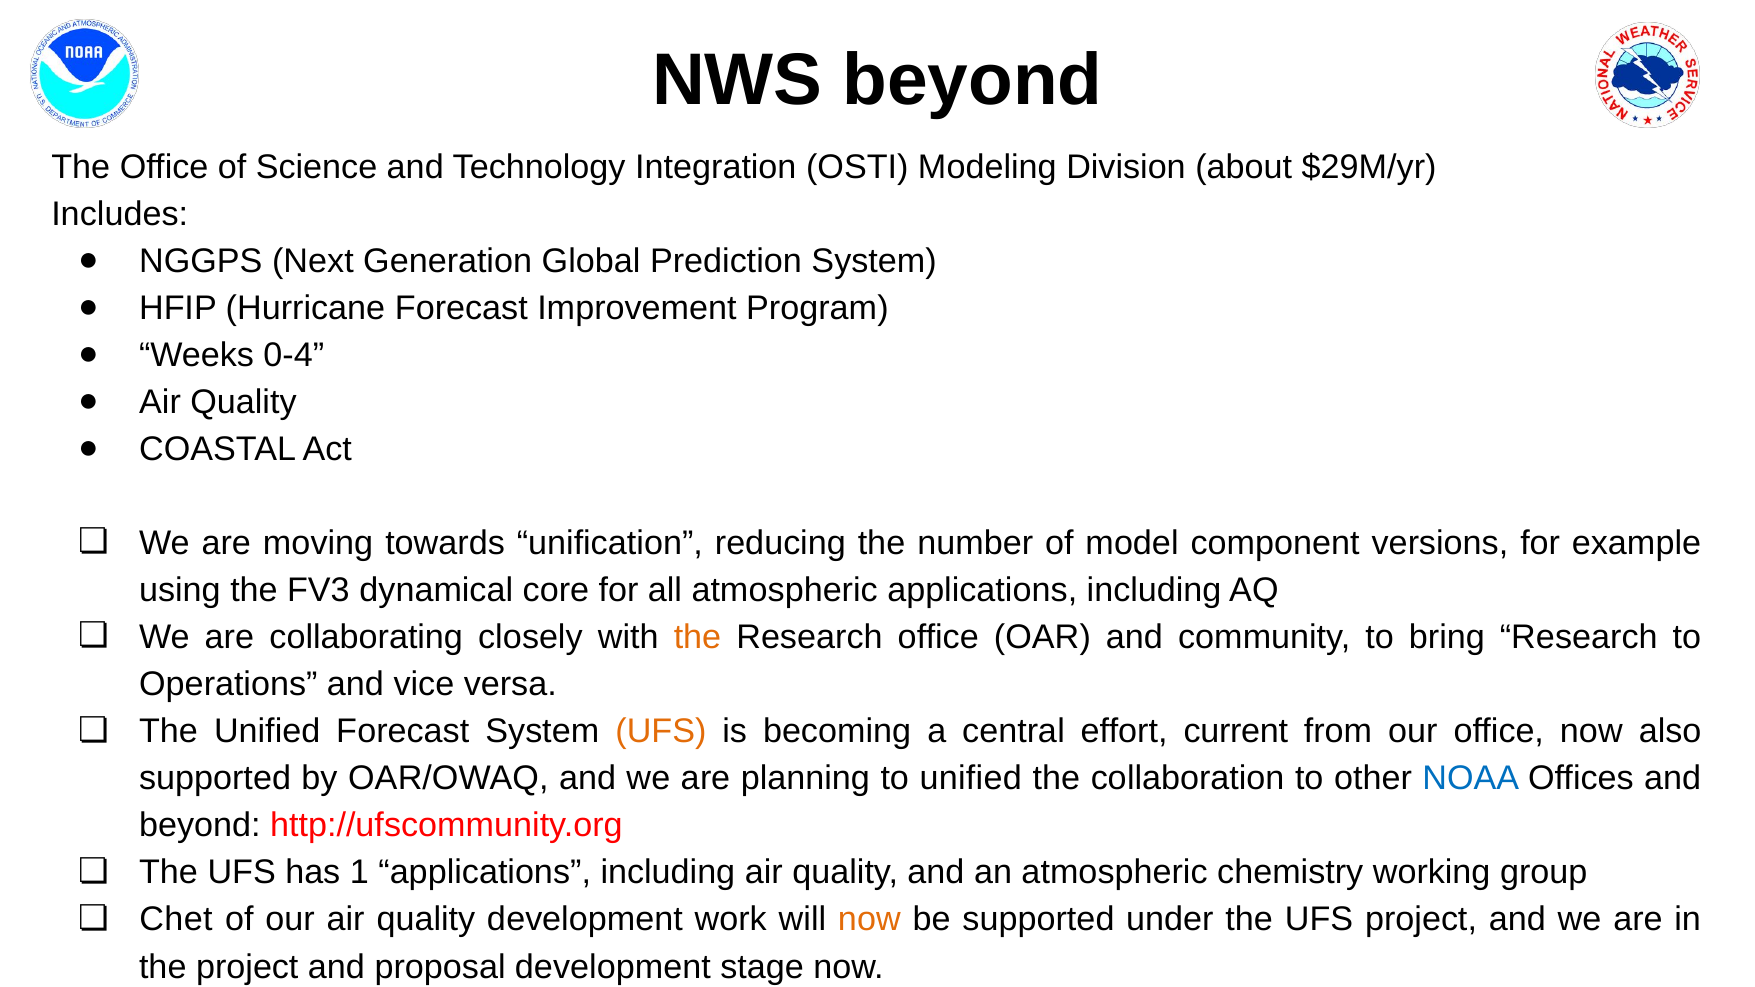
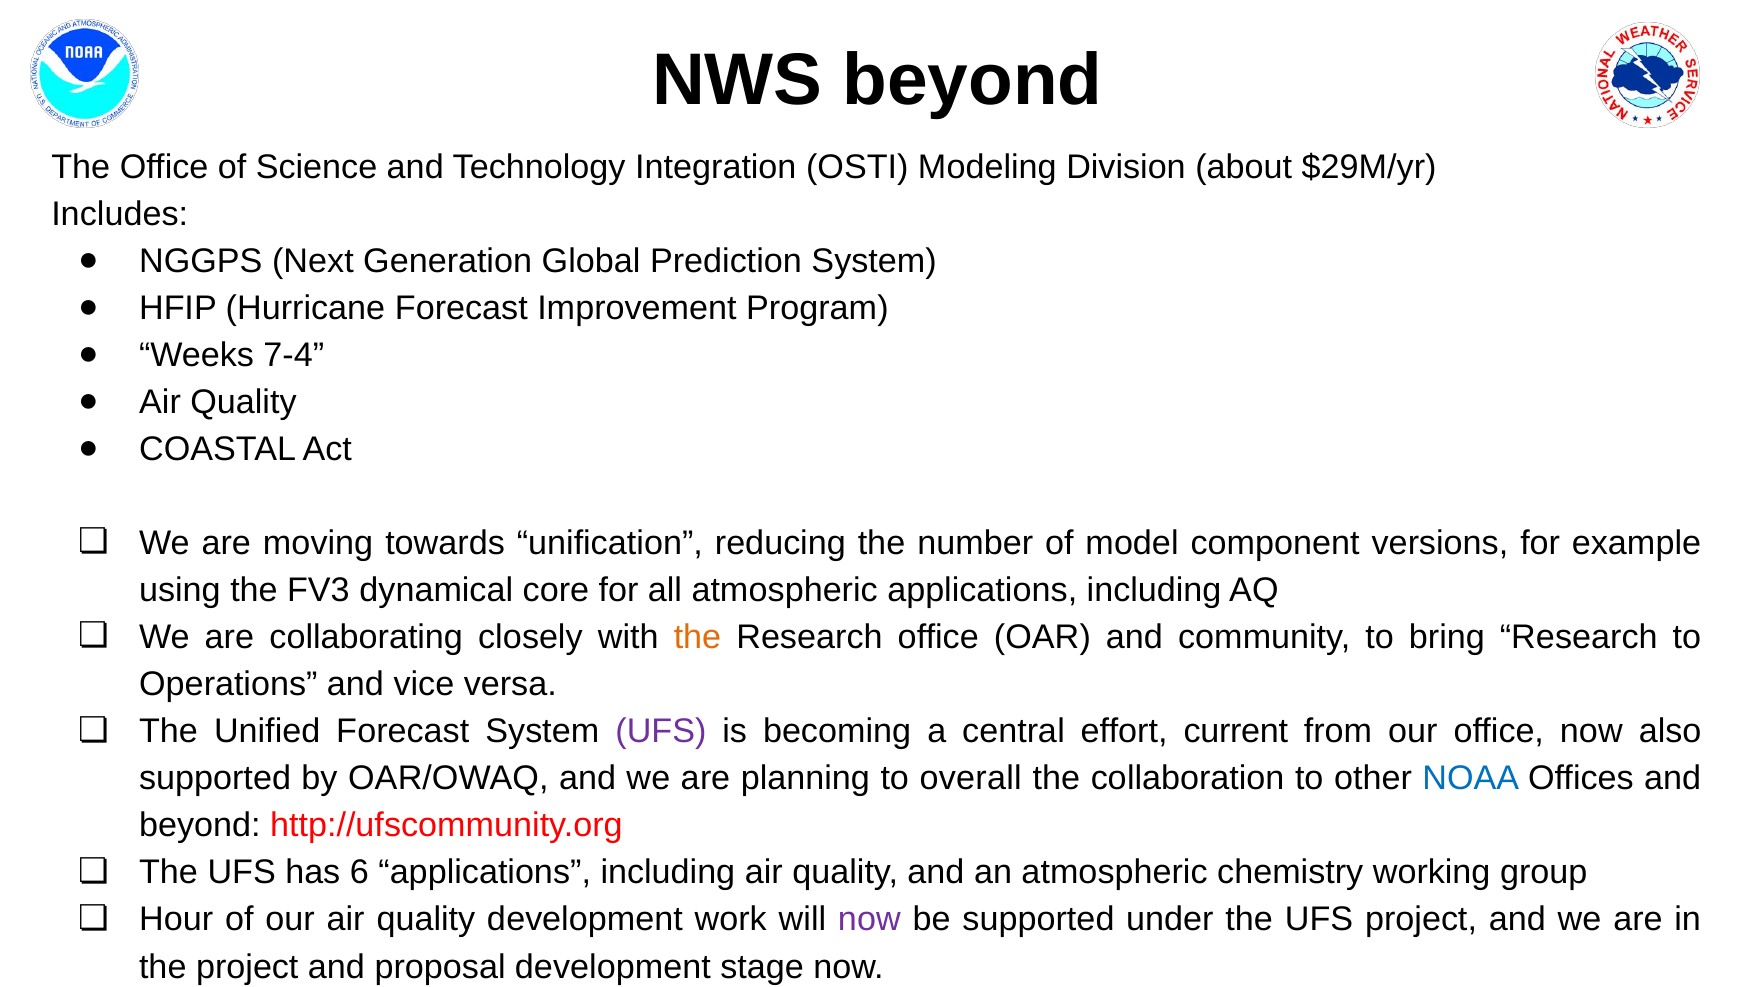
0-4: 0-4 -> 7-4 (294, 355)
UFS colour: orange -> purple (661, 732)
to unified: unified -> overall (971, 779)
1: 1 -> 6 (359, 873)
Chet: Chet -> Hour (176, 920)
now colour: orange -> purple (869, 920)
